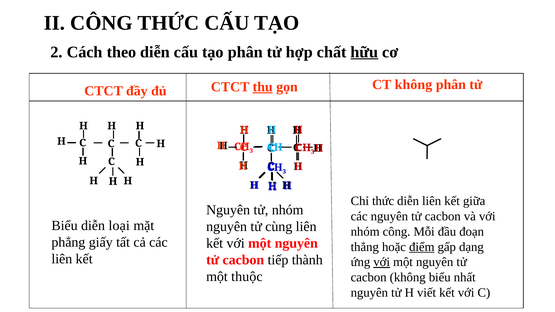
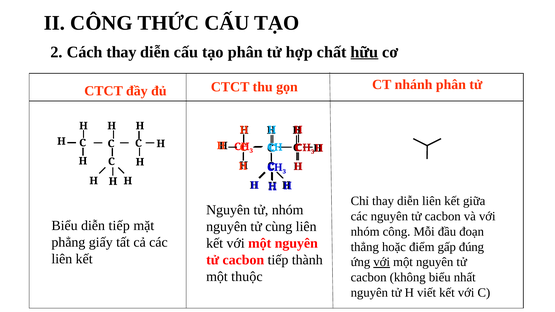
Cách theo: theo -> thay (122, 52)
CT không: không -> nhánh (414, 85)
thu underline: present -> none (263, 87)
Chỉ thức: thức -> thay (383, 201)
diễn loại: loại -> tiếp (119, 226)
điểm underline: present -> none (422, 247)
dạng: dạng -> đúng (471, 247)
